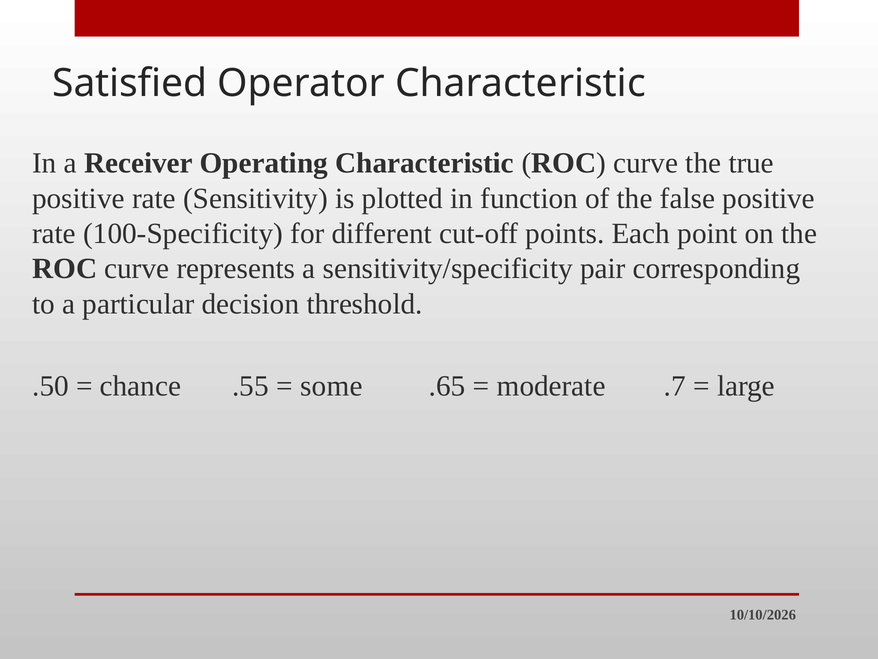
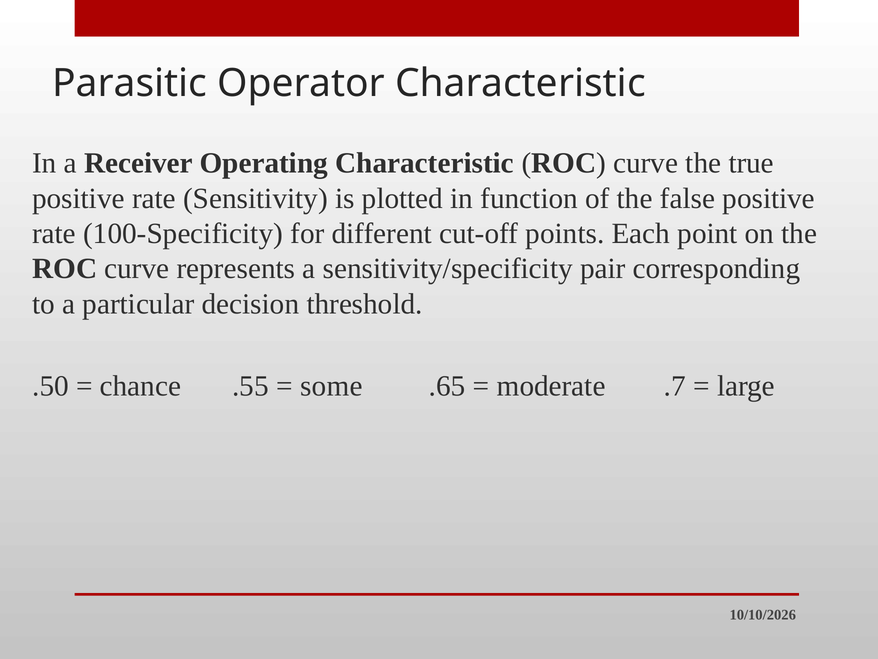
Satisfied: Satisfied -> Parasitic (130, 83)
